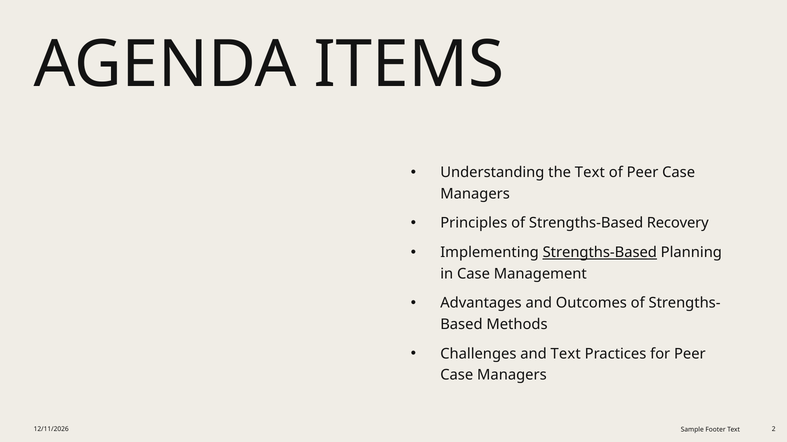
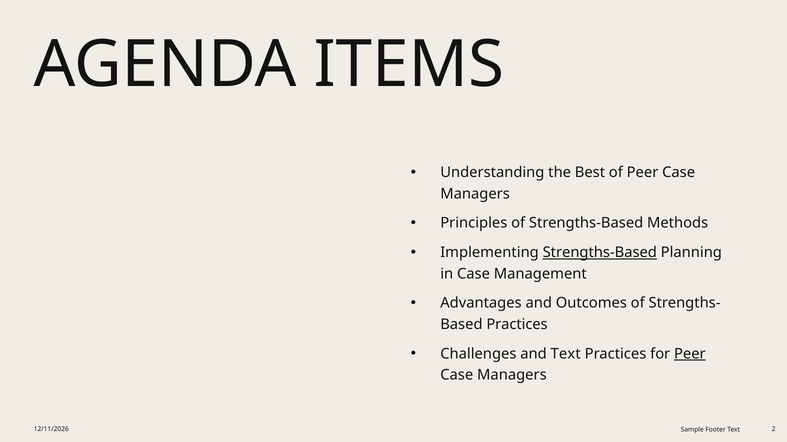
the Text: Text -> Best (590, 173)
Recovery: Recovery -> Methods (678, 223)
Methods: Methods -> Practices (517, 325)
Peer underline: none -> present (690, 354)
